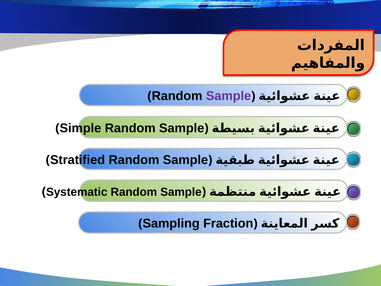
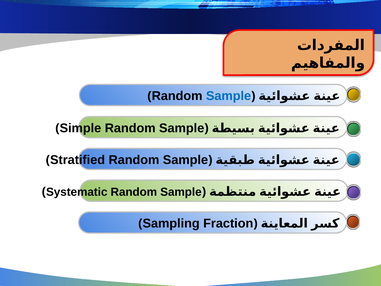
Sample colour: purple -> blue (229, 96)
